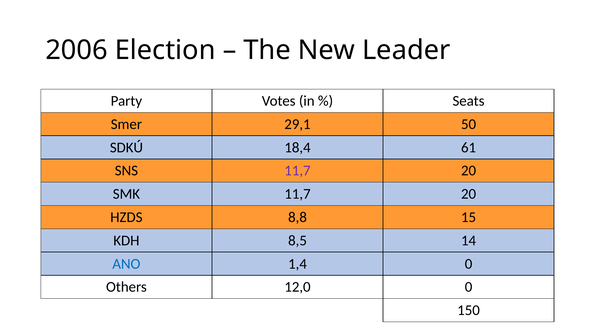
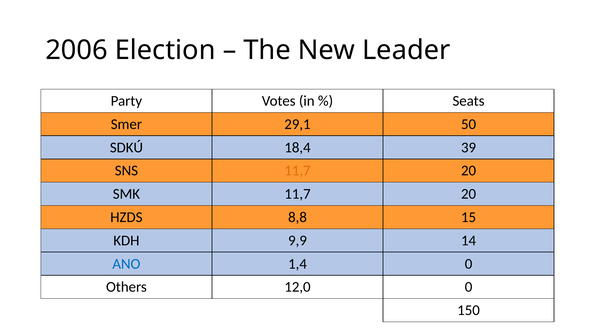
61: 61 -> 39 (469, 147)
11,7 colour: purple -> orange (297, 171)
8,5: 8,5 -> 9,9 (297, 240)
